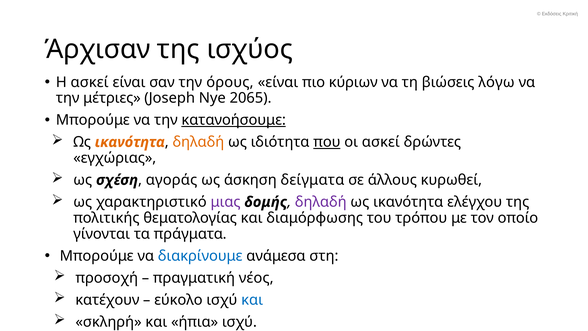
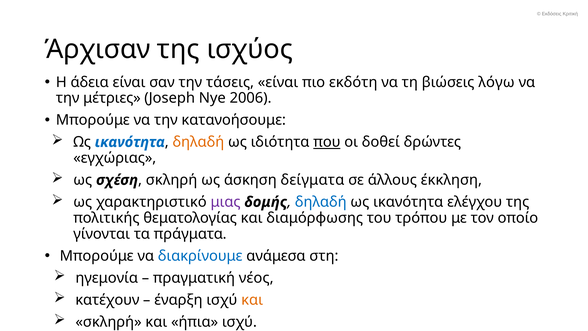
Η ασκεί: ασκεί -> άδεια (90, 82)
όρους: όρους -> τάσεις (230, 82)
κύριων: κύριων -> εκδότη (353, 82)
2065: 2065 -> 2006 (251, 98)
κατανοήσουμε underline: present -> none (234, 120)
ικανότητα colour: orange -> blue (130, 142)
οι ασκεί: ασκεί -> δοθεί (381, 142)
αγοράς: αγοράς -> σκληρή (172, 180)
κυρωθεί: κυρωθεί -> έκκληση (451, 180)
δηλαδή colour: purple -> blue (321, 202)
προσοχή: προσοχή -> ηγεμονία (107, 278)
εύκολο: εύκολο -> έναρξη (178, 300)
και colour: blue -> orange (252, 300)
